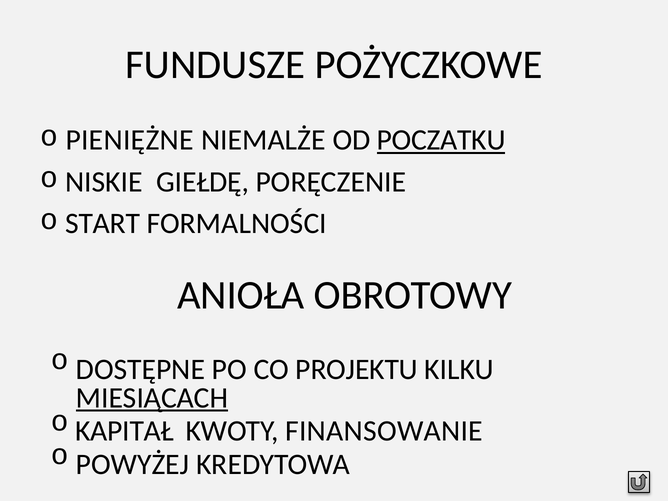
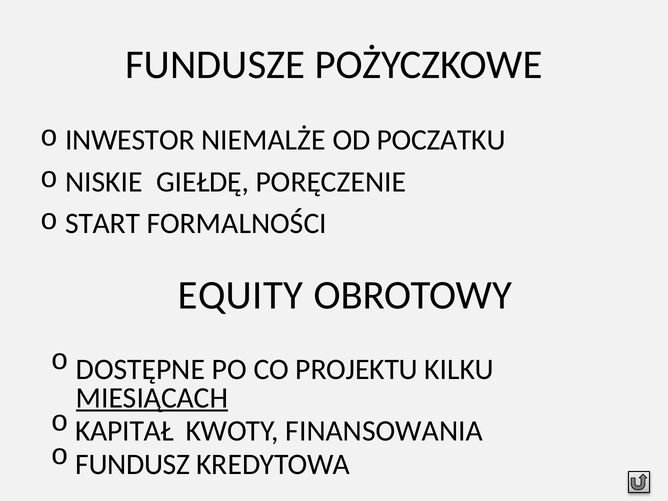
PIENIĘŻNE: PIENIĘŻNE -> INWESTOR (130, 140)
POCZATKU underline: present -> none (441, 140)
ANIOŁA: ANIOŁA -> EQUITY (240, 295)
FINANSOWANIE: FINANSOWANIE -> FINANSOWANIA (384, 431)
POWYŻEJ: POWYŻEJ -> FUNDUSZ (133, 464)
